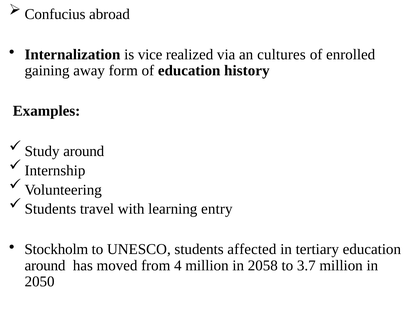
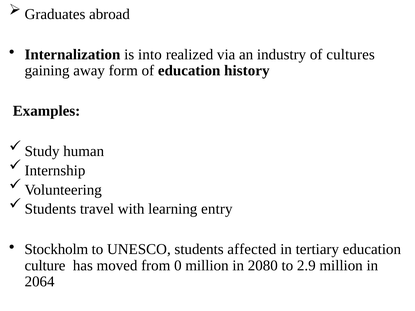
Confucius: Confucius -> Graduates (55, 14)
vice: vice -> into (150, 54)
cultures: cultures -> industry (282, 54)
enrolled: enrolled -> cultures (351, 54)
Study around: around -> human (84, 151)
around: around -> culture (45, 266)
4: 4 -> 0 (178, 266)
2058: 2058 -> 2080 (263, 266)
3.7: 3.7 -> 2.9 (306, 266)
2050: 2050 -> 2064 (40, 282)
